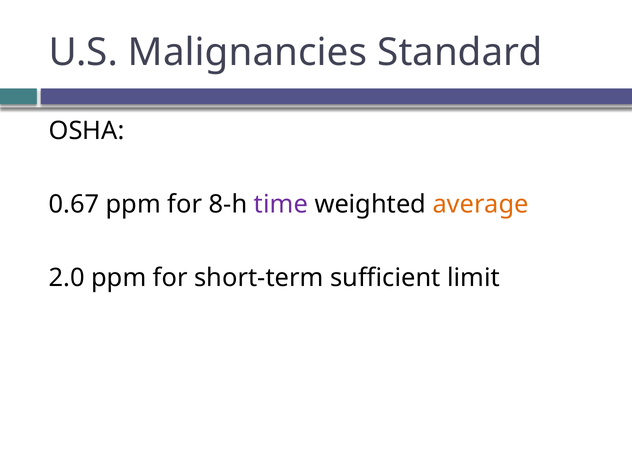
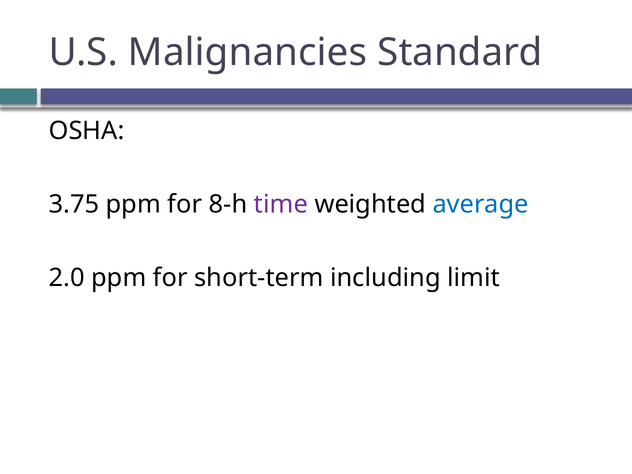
0.67: 0.67 -> 3.75 (74, 204)
average colour: orange -> blue (481, 204)
sufficient: sufficient -> including (385, 278)
